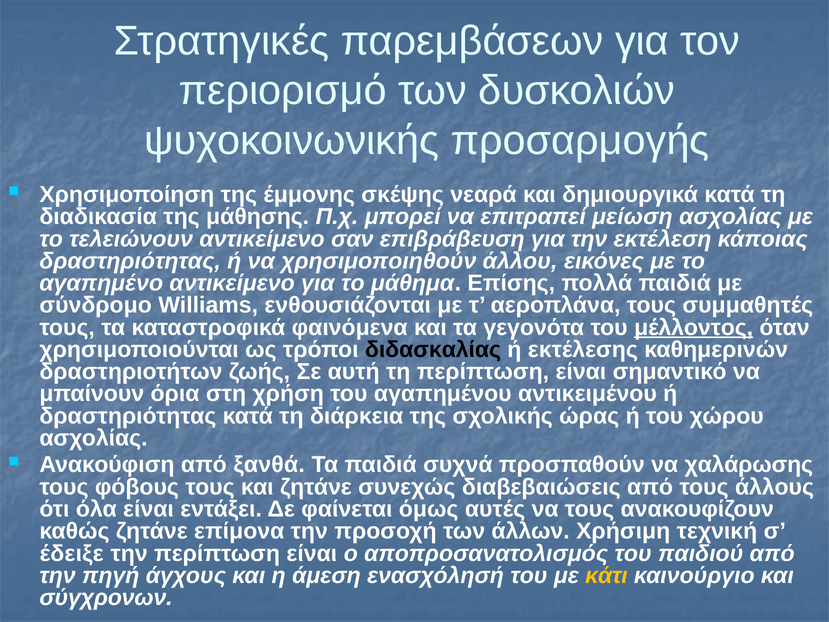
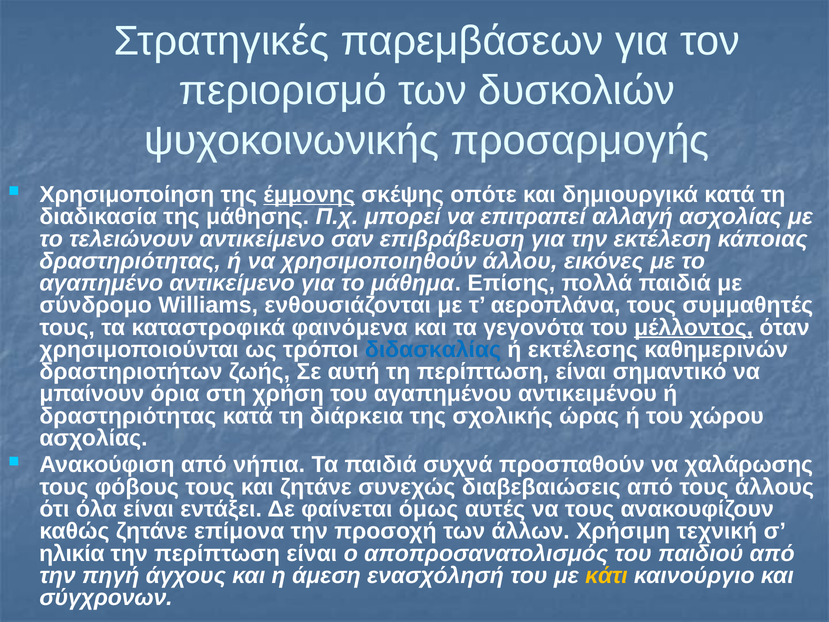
έμμονης underline: none -> present (309, 195)
νεαρά: νεαρά -> οπότε (484, 195)
μείωση: μείωση -> αλλαγή (633, 217)
διδασκαλίας colour: black -> blue (433, 349)
ξανθά: ξανθά -> νήπια (269, 465)
έδειξε: έδειξε -> ηλικία (72, 553)
